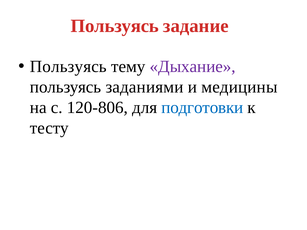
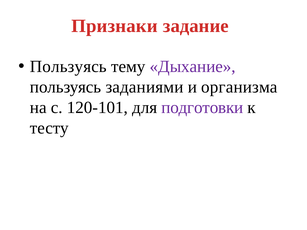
Пользуясь: Пользуясь -> Признаки (115, 26)
медицины: медицины -> организма (239, 87)
120-806: 120-806 -> 120-101 (97, 108)
подготовки colour: blue -> purple (202, 108)
